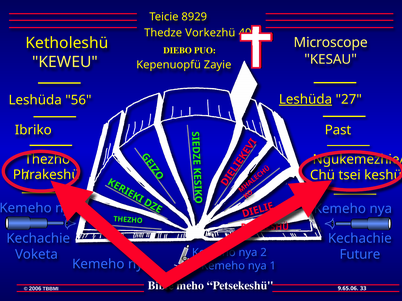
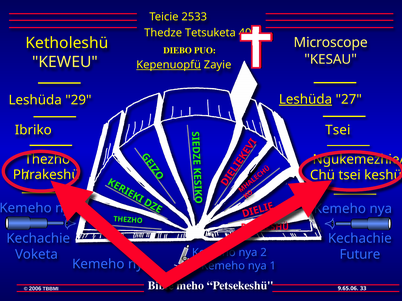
8929: 8929 -> 2533 (194, 17)
Vorkezhü: Vorkezhü -> Tetsuketa (210, 33)
Kepenuopfü underline: none -> present (169, 65)
56: 56 -> 29 (78, 100)
Ibriko Past: Past -> Tsei (338, 130)
